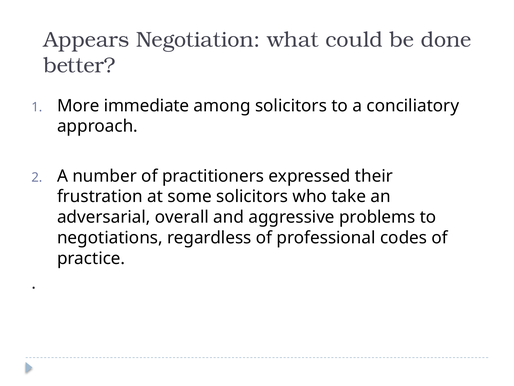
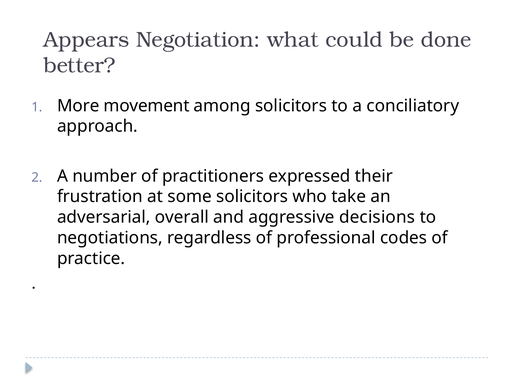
immediate: immediate -> movement (147, 106)
problems: problems -> decisions (377, 217)
